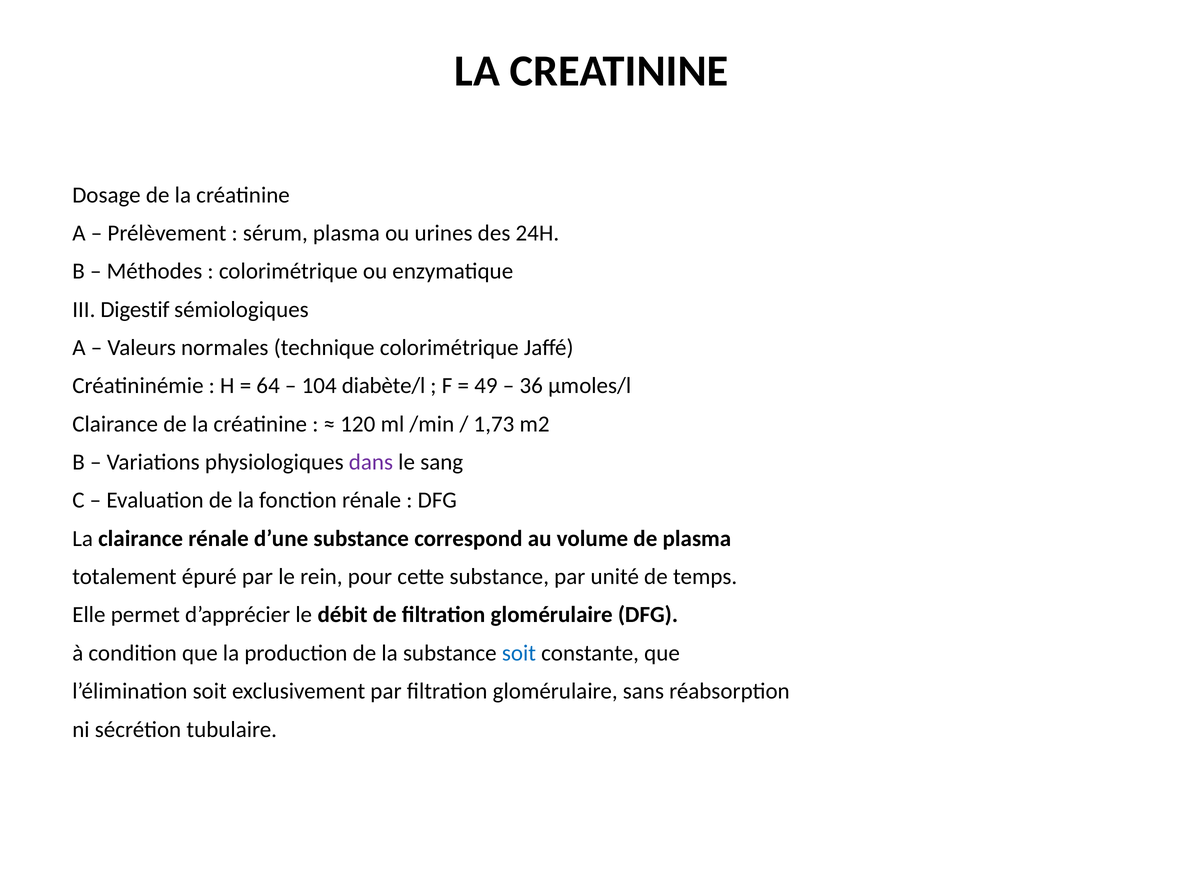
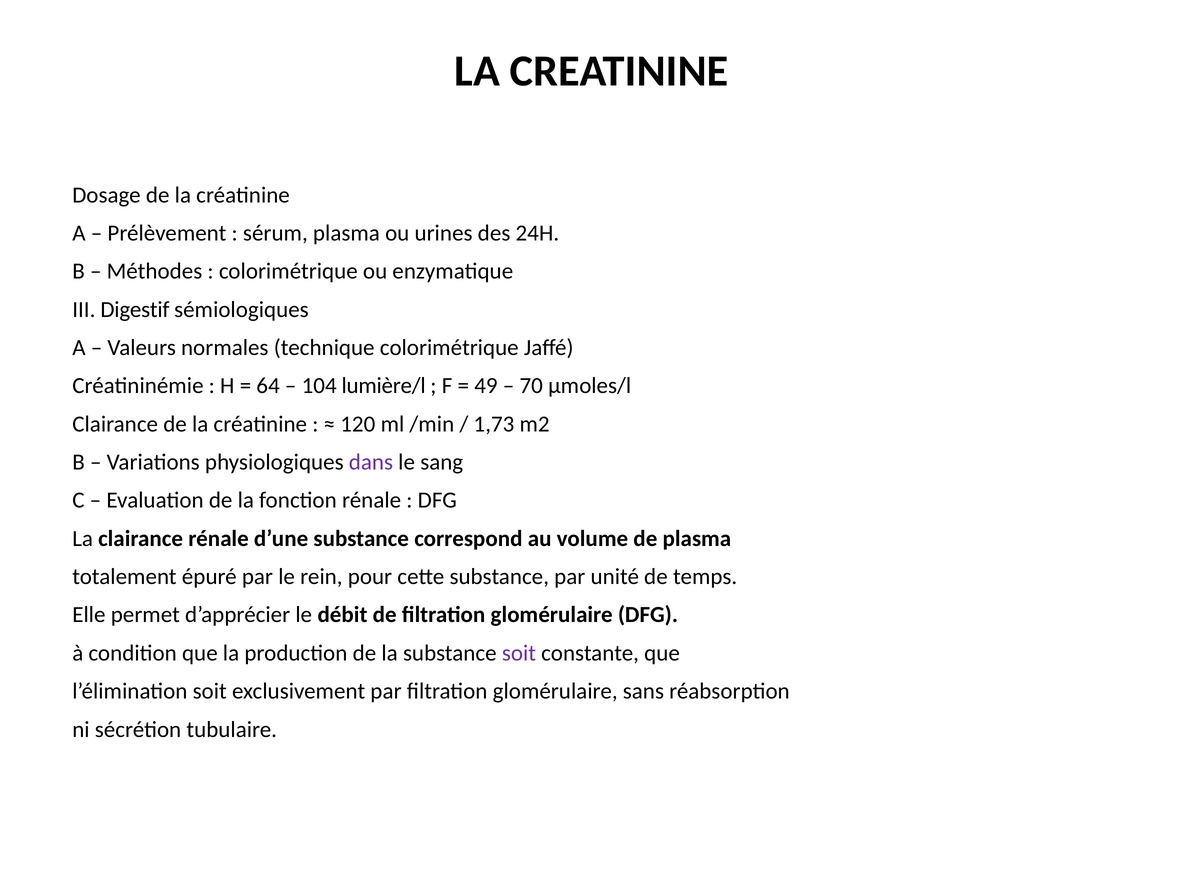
diabète/l: diabète/l -> lumière/l (384, 385)
36: 36 -> 70 (531, 385)
soit colour: blue -> purple (519, 653)
